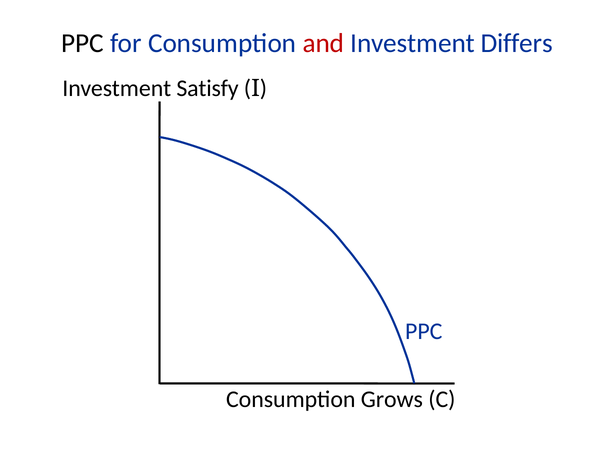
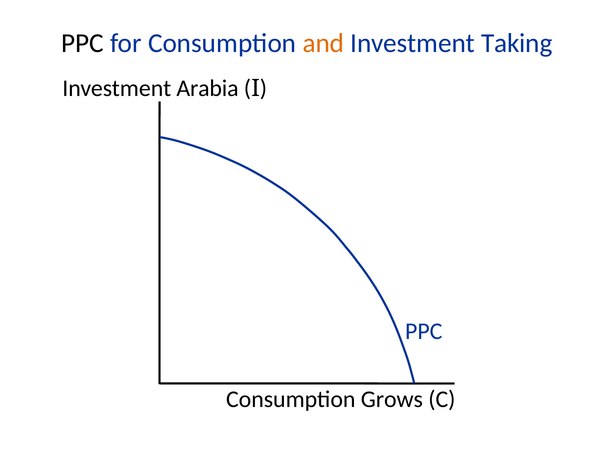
and colour: red -> orange (323, 43)
Differs: Differs -> Taking (517, 43)
Satisfy: Satisfy -> Arabia (208, 88)
